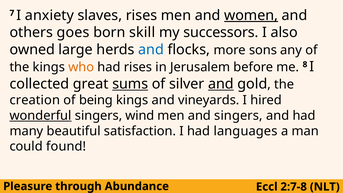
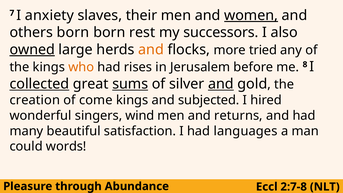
slaves rises: rises -> their (142, 15)
others goes: goes -> born (73, 32)
skill: skill -> rest (142, 32)
owned underline: none -> present (32, 50)
and colour: blue -> orange (151, 50)
sons: sons -> tried (263, 50)
collected underline: none -> present (39, 84)
being: being -> come (96, 100)
vineyards: vineyards -> subjected (209, 100)
wonderful underline: present -> none (41, 116)
and singers: singers -> returns (238, 116)
found: found -> words (66, 146)
